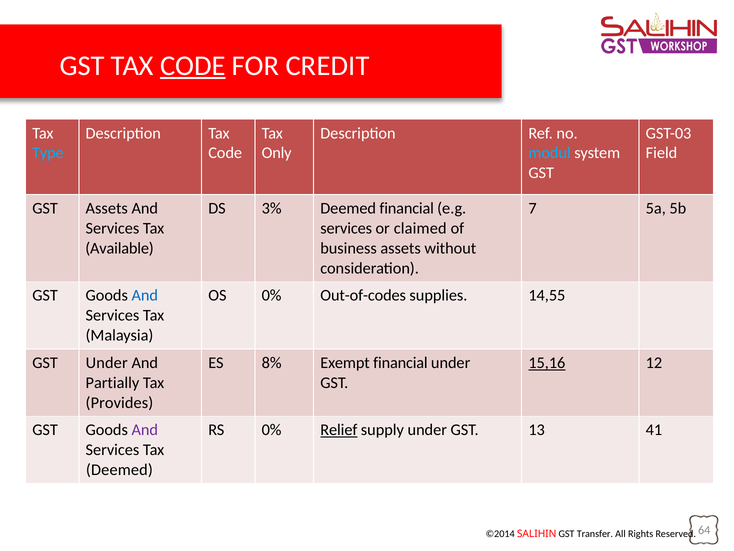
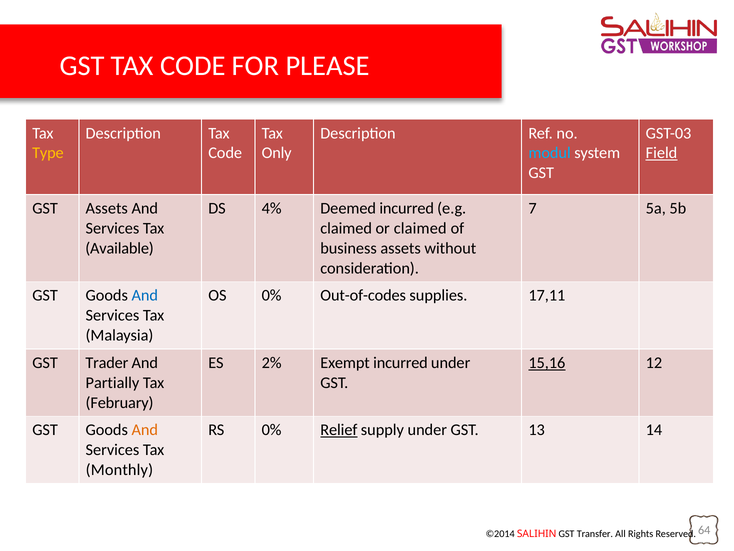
CODE underline: present -> none (193, 66)
CREDIT: CREDIT -> PLEASE (328, 66)
Type colour: light blue -> yellow (48, 153)
Field underline: none -> present (662, 153)
3%: 3% -> 4% (272, 208)
Deemed financial: financial -> incurred (407, 208)
services: services -> claimed (346, 228)
14,55: 14,55 -> 17,11 (547, 295)
GST Under: Under -> Trader (107, 362)
8%: 8% -> 2% (272, 362)
Exempt financial: financial -> incurred (400, 362)
Provides: Provides -> February (120, 402)
And colour: purple -> orange (145, 430)
41: 41 -> 14 (654, 430)
Deemed: Deemed -> Monthly (119, 470)
